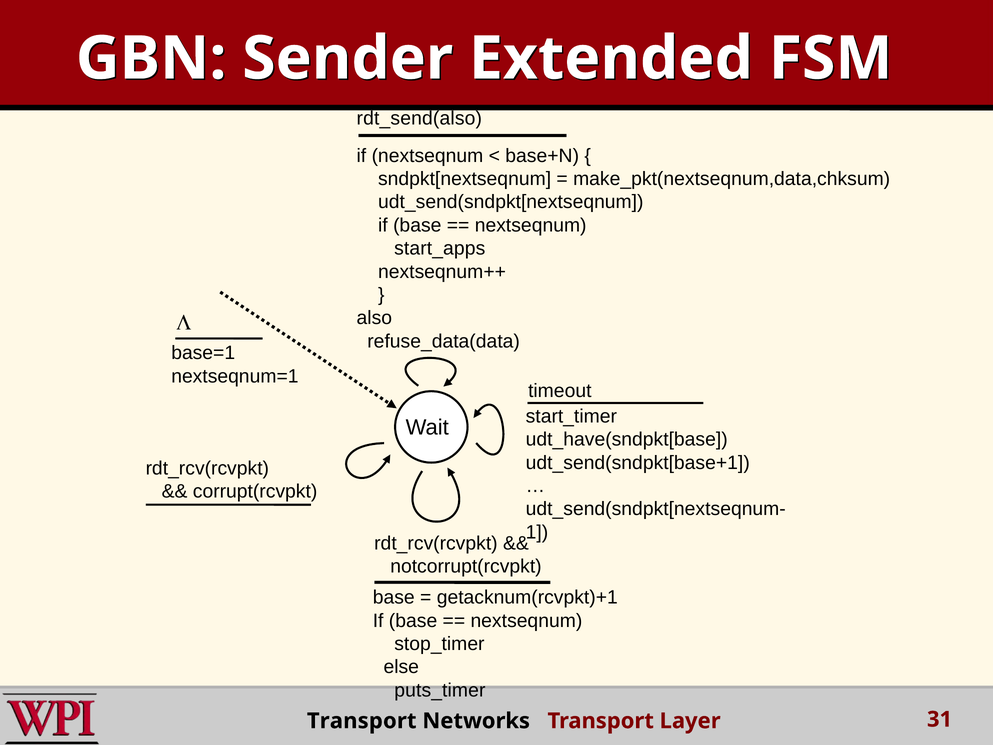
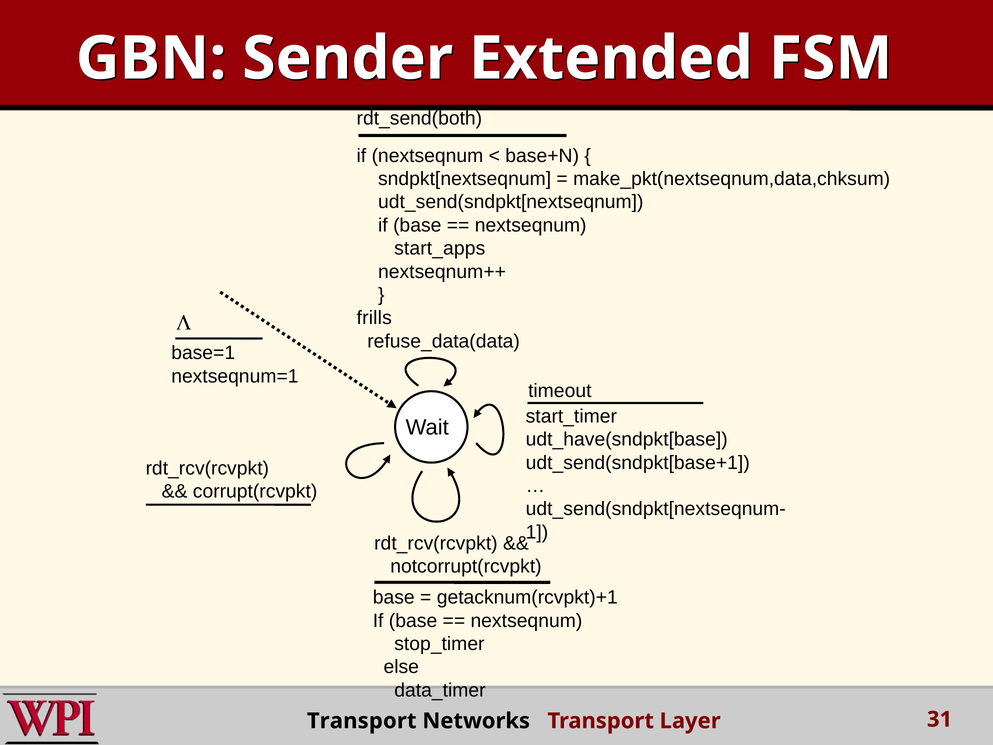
rdt_send(also: rdt_send(also -> rdt_send(both (419, 119)
also: also -> frills (374, 318)
puts_timer: puts_timer -> data_timer (440, 690)
